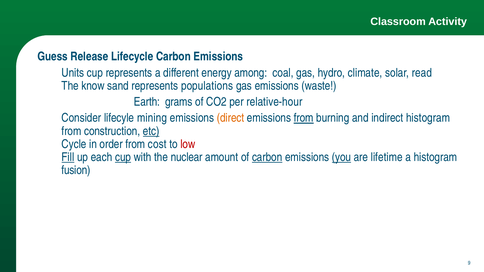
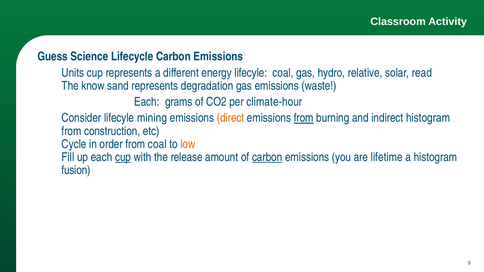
Release: Release -> Science (89, 57)
energy among: among -> lifecyle (251, 73)
climate: climate -> relative (365, 73)
populations: populations -> degradation (207, 86)
Earth: Earth -> Each (147, 102)
relative-hour: relative-hour -> climate-hour (274, 102)
etc underline: present -> none (151, 131)
from cost: cost -> coal (157, 144)
low colour: red -> orange (188, 144)
Fill underline: present -> none (68, 157)
nuclear: nuclear -> release (187, 157)
you underline: present -> none (342, 157)
